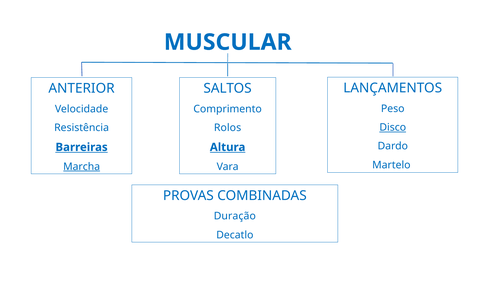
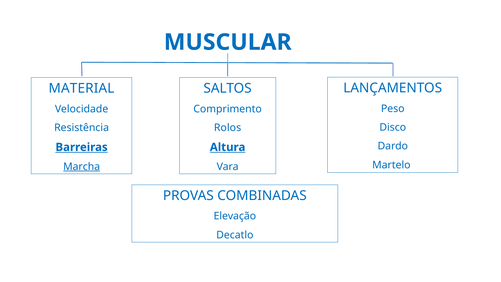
ANTERIOR: ANTERIOR -> MATERIAL (81, 88)
Disco underline: present -> none (393, 127)
Duração: Duração -> Elevação (235, 216)
